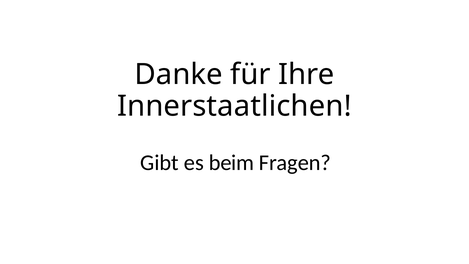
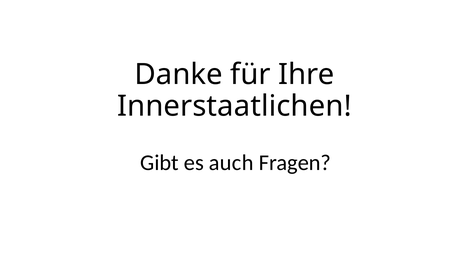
beim: beim -> auch (231, 163)
